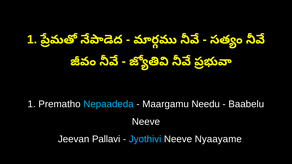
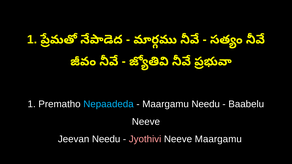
Jeevan Pallavi: Pallavi -> Needu (106, 139)
Jyothivi colour: light blue -> pink (145, 139)
Neeve Nyaayame: Nyaayame -> Maargamu (218, 139)
